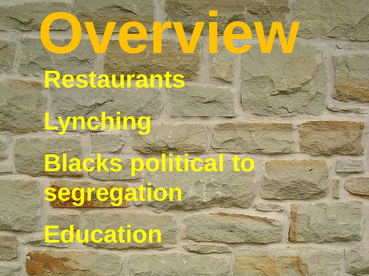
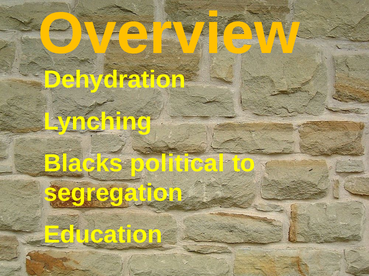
Restaurants: Restaurants -> Dehydration (115, 80)
